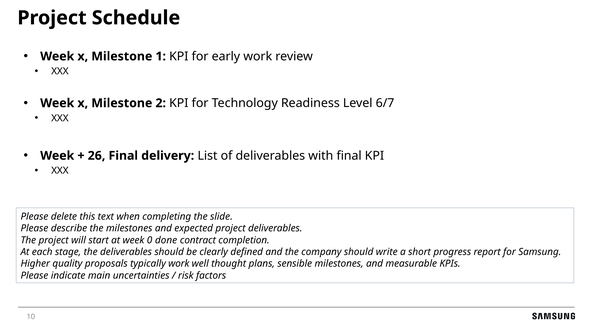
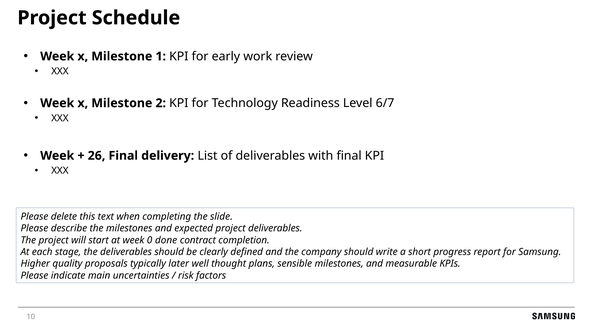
typically work: work -> later (179, 264)
